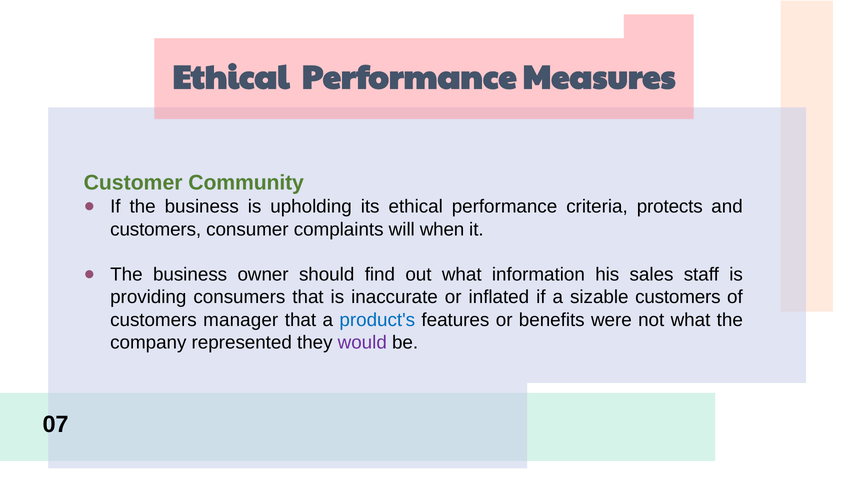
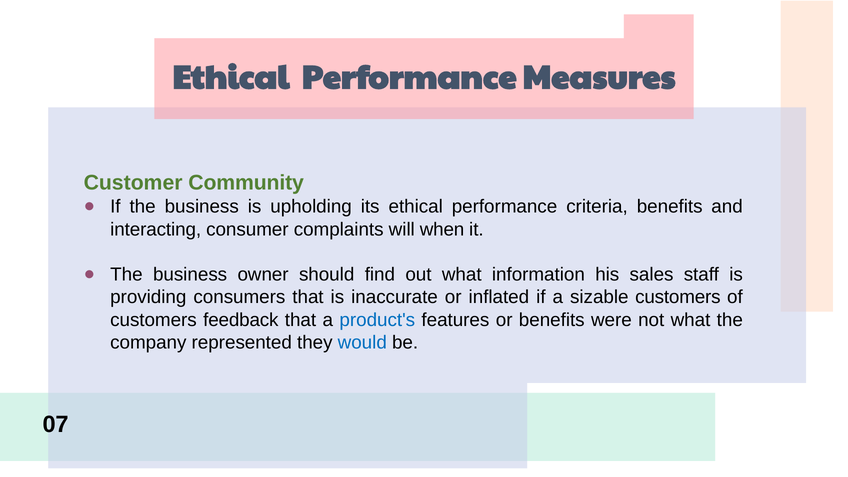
criteria protects: protects -> benefits (670, 207)
customers: customers -> interacting (156, 229)
manager: manager -> feedback (241, 320)
would colour: purple -> blue (362, 342)
